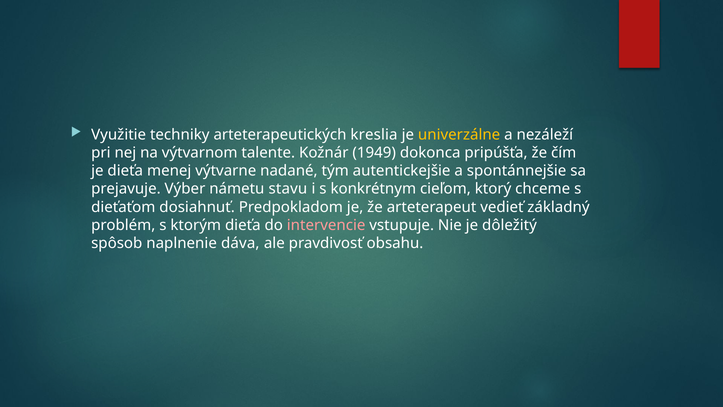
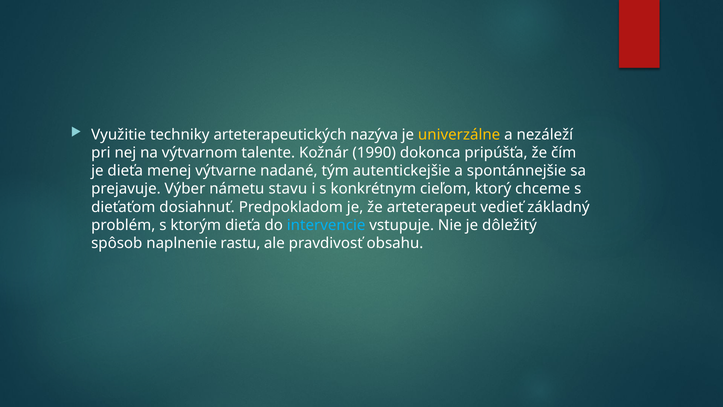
kreslia: kreslia -> nazýva (374, 135)
1949: 1949 -> 1990 (374, 153)
intervencie colour: pink -> light blue (326, 225)
dáva: dáva -> rastu (240, 243)
